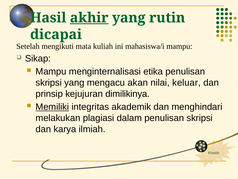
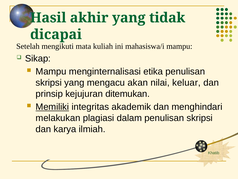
akhir underline: present -> none (89, 18)
rutin: rutin -> tidak (167, 18)
dimilikinya: dimilikinya -> ditemukan (128, 94)
